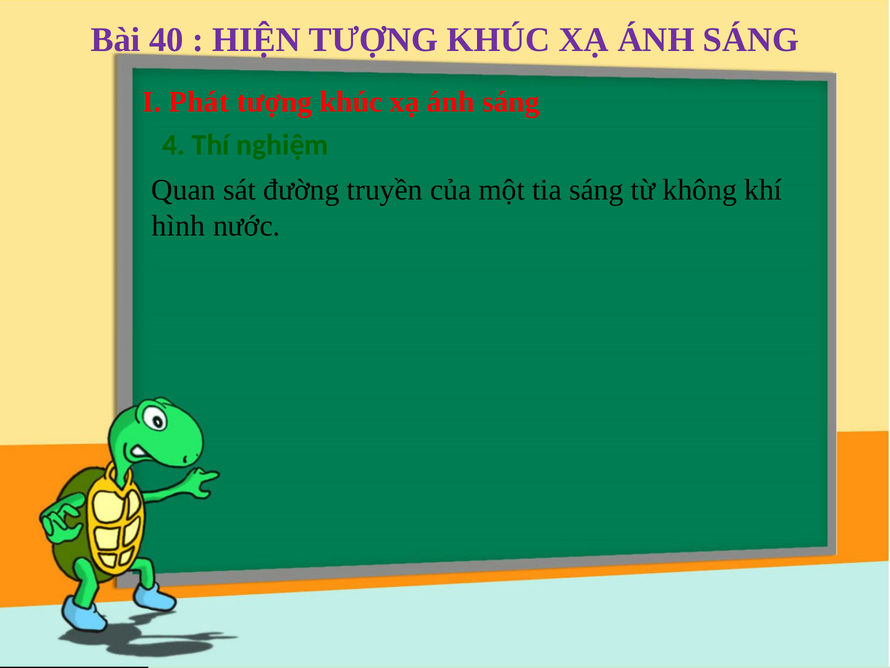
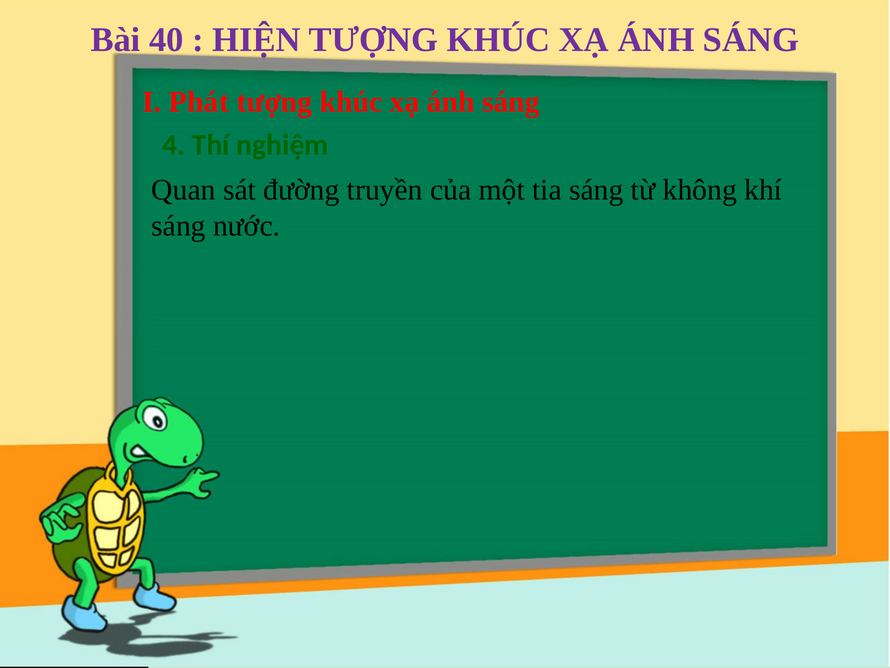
hình: hình -> sáng (179, 226)
